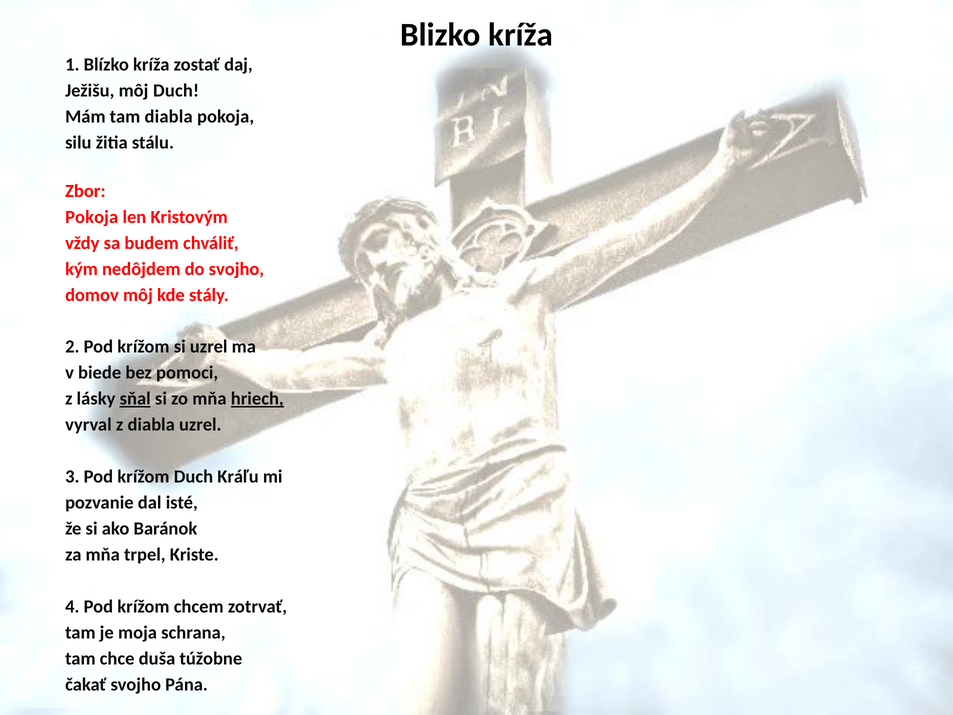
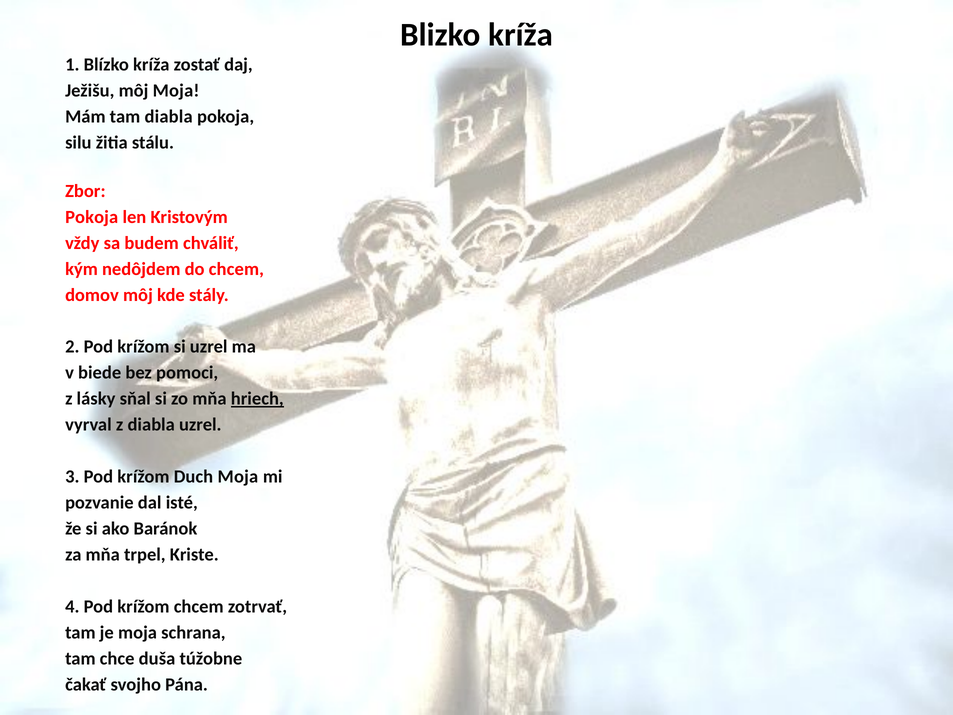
môj Duch: Duch -> Moja (176, 91)
do svojho: svojho -> chcem (236, 269)
sňal underline: present -> none (135, 399)
Duch Kráľu: Kráľu -> Moja (238, 477)
